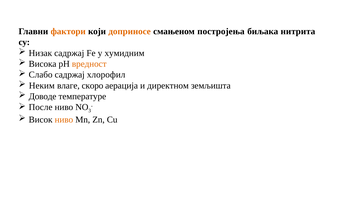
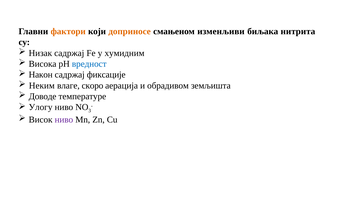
постројења: постројења -> изменљиви (221, 31)
вредност colour: orange -> blue (89, 64)
Слабо: Слабо -> Након (41, 75)
хлорофил: хлорофил -> фиксације (106, 75)
директном: директном -> обрадивом (168, 86)
После: После -> Улогу (41, 107)
ниво colour: orange -> purple (64, 120)
